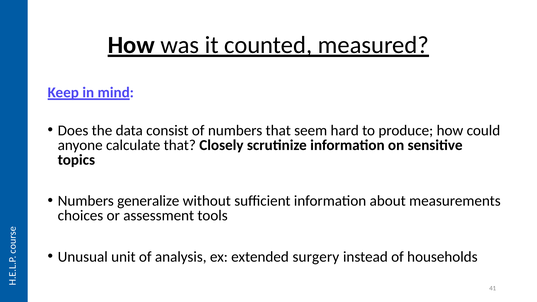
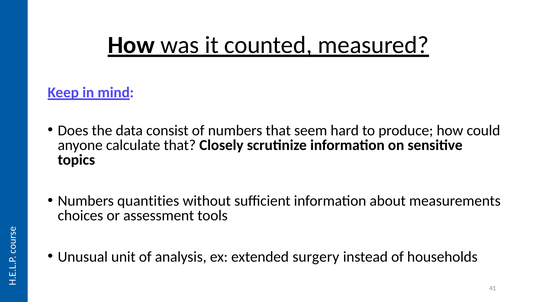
generalize: generalize -> quantities (148, 201)
